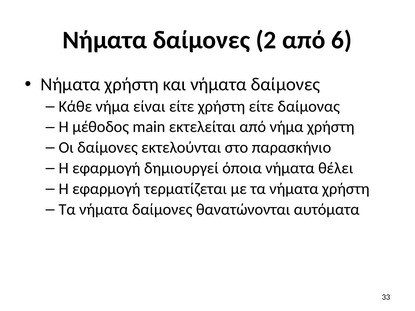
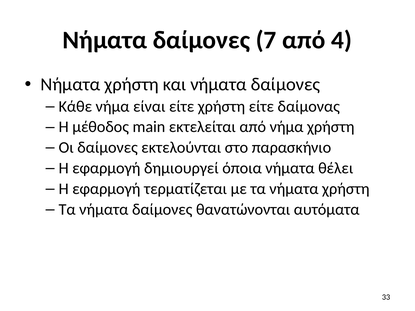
2: 2 -> 7 (266, 40)
6: 6 -> 4 (342, 40)
